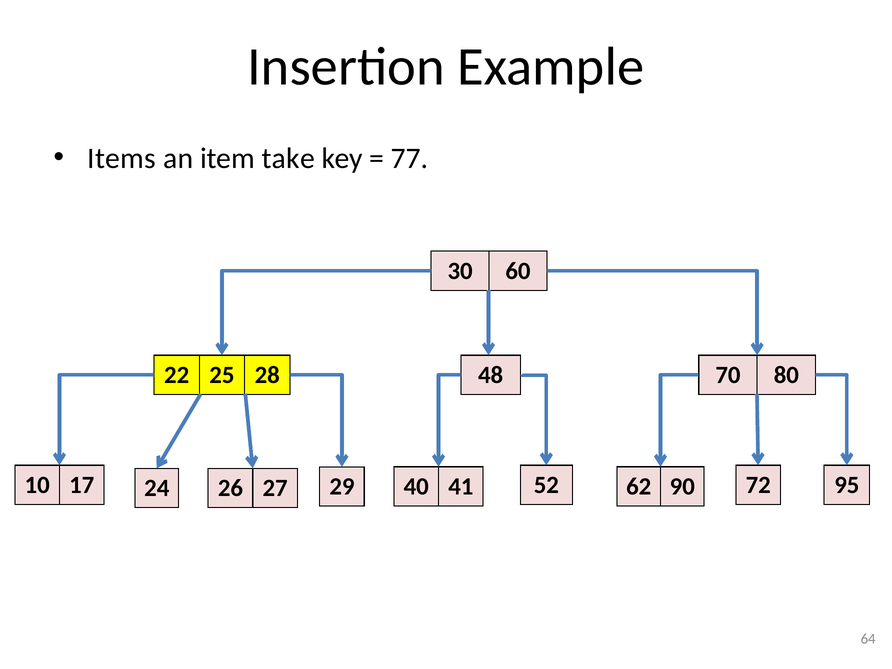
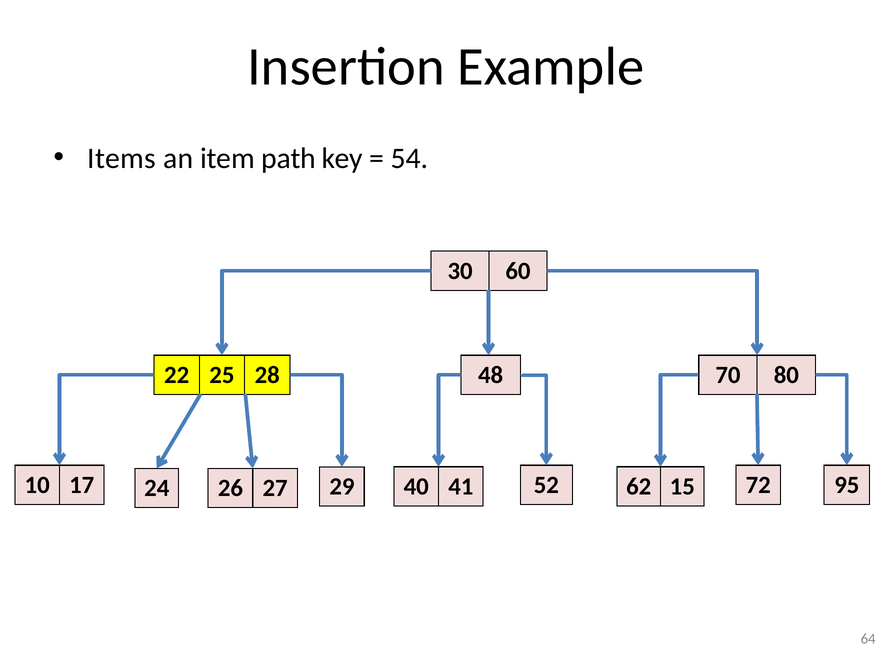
take: take -> path (289, 158)
77: 77 -> 54 (410, 158)
90: 90 -> 15 (682, 487)
